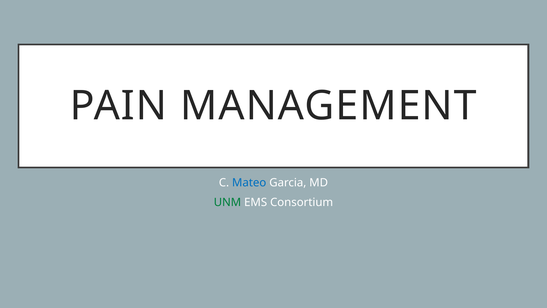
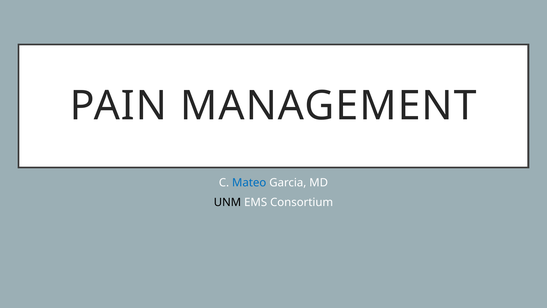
UNM colour: green -> black (227, 202)
